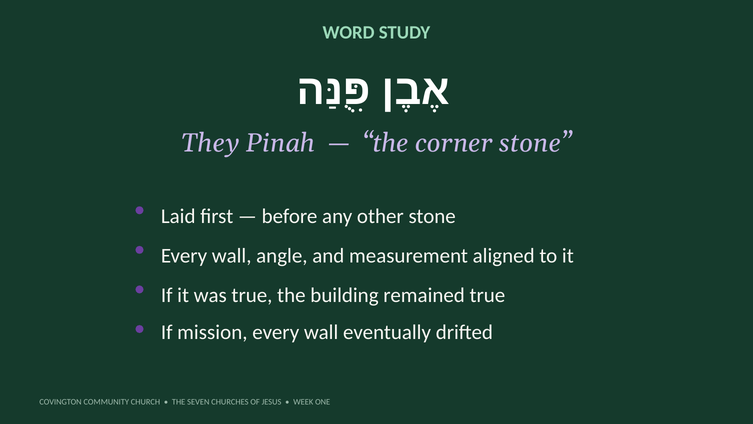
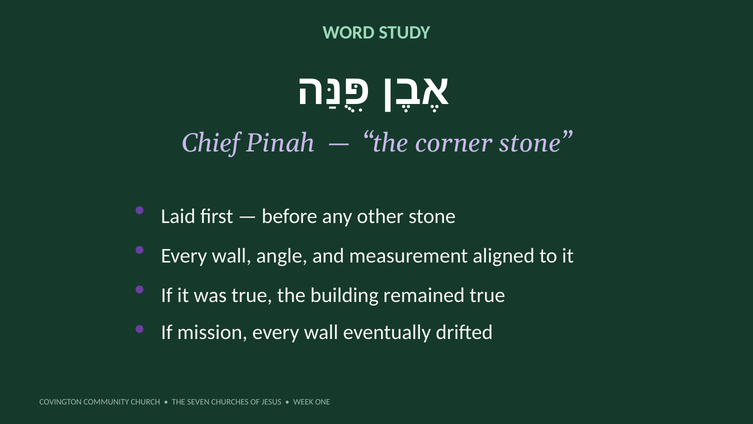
They: They -> Chief (211, 143)
